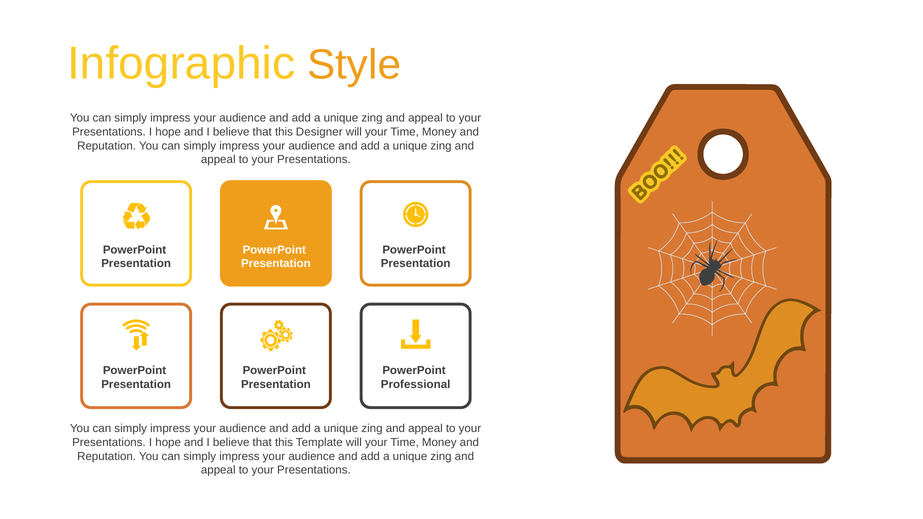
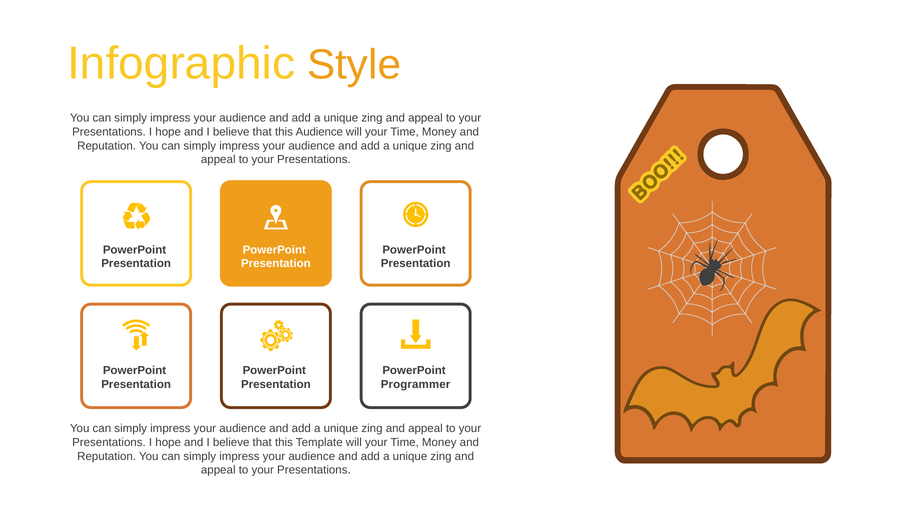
this Designer: Designer -> Audience (319, 132)
Professional: Professional -> Programmer (416, 384)
